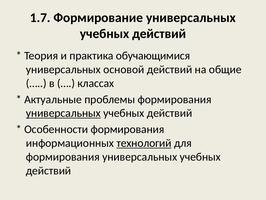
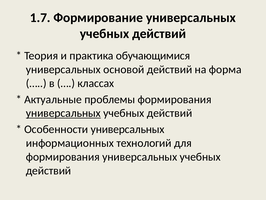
общие: общие -> форма (225, 69)
Особенности формирования: формирования -> универсальных (128, 129)
технологий underline: present -> none (144, 143)
